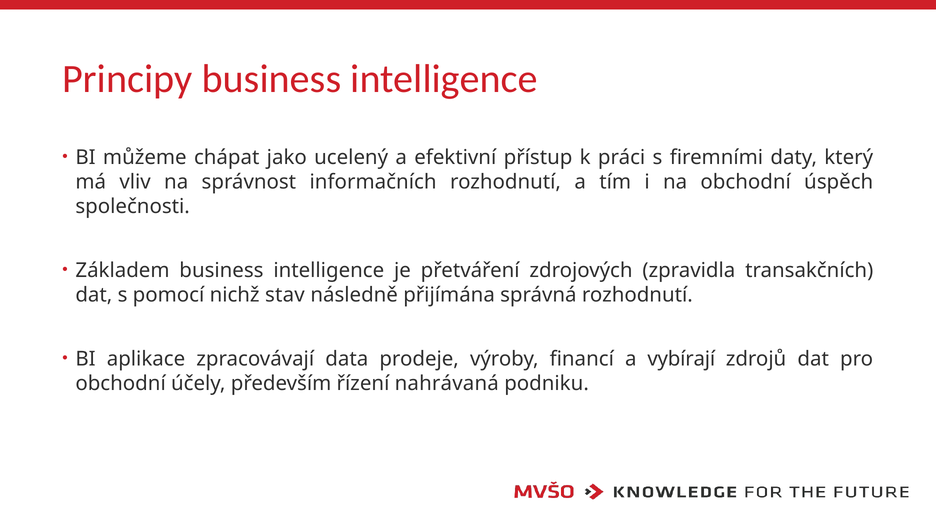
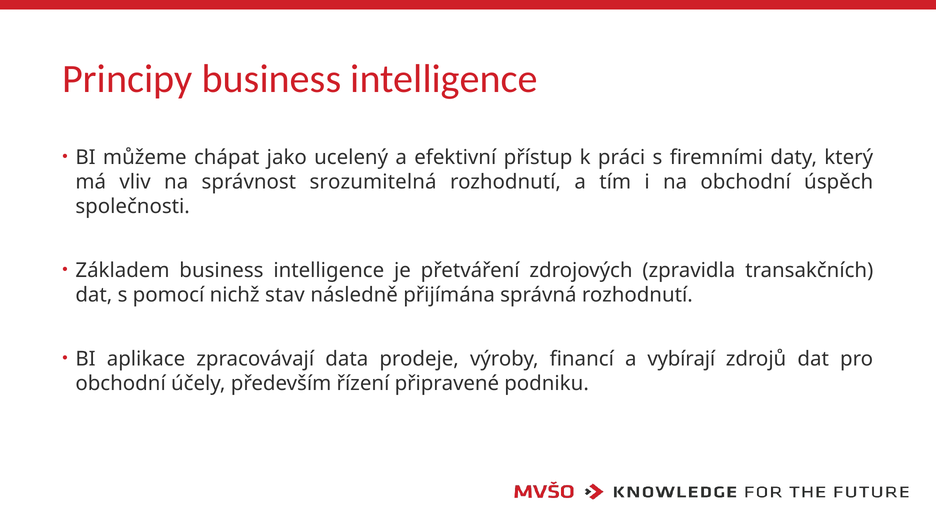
informačních: informačních -> srozumitelná (373, 182)
nahrávaná: nahrávaná -> připravené (447, 383)
